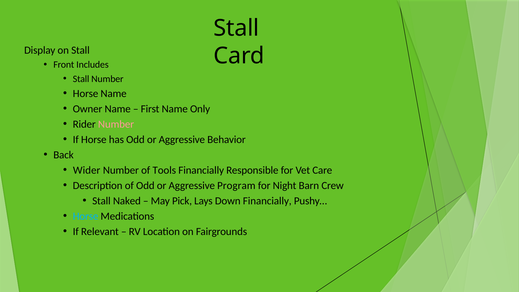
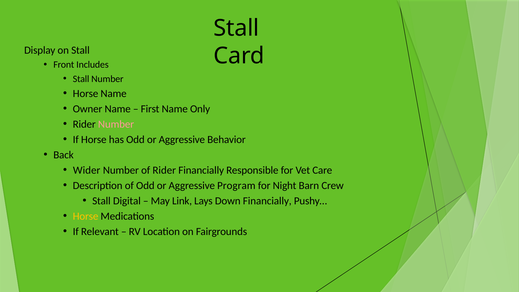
of Tools: Tools -> Rider (164, 170)
Naked: Naked -> Digital (127, 201)
Pick: Pick -> Link (182, 201)
Horse colour: light blue -> yellow (86, 216)
